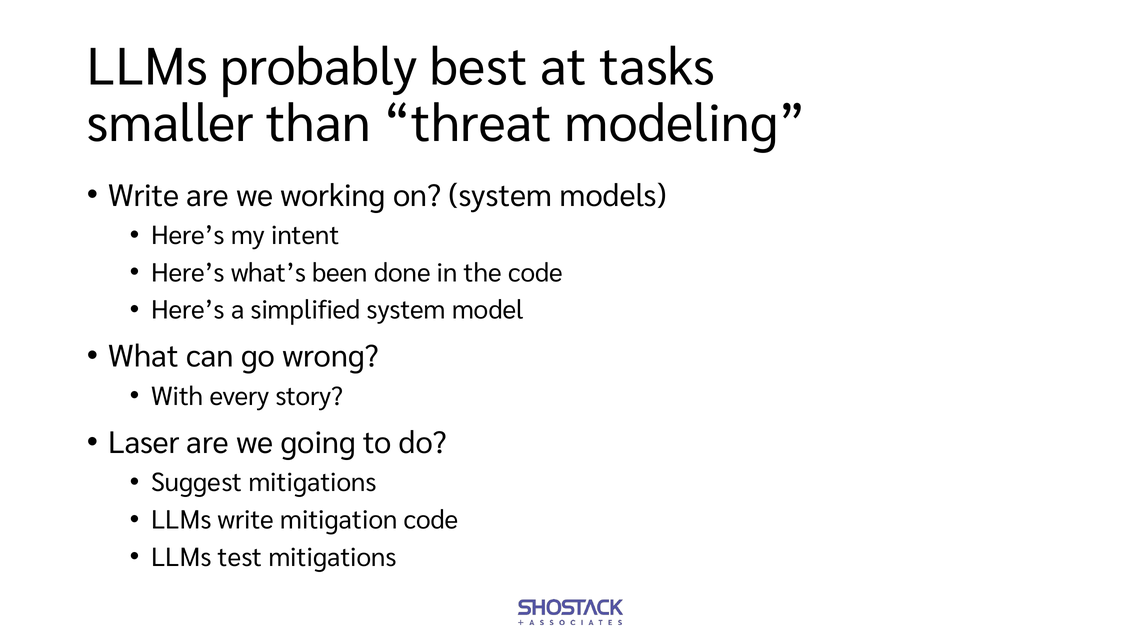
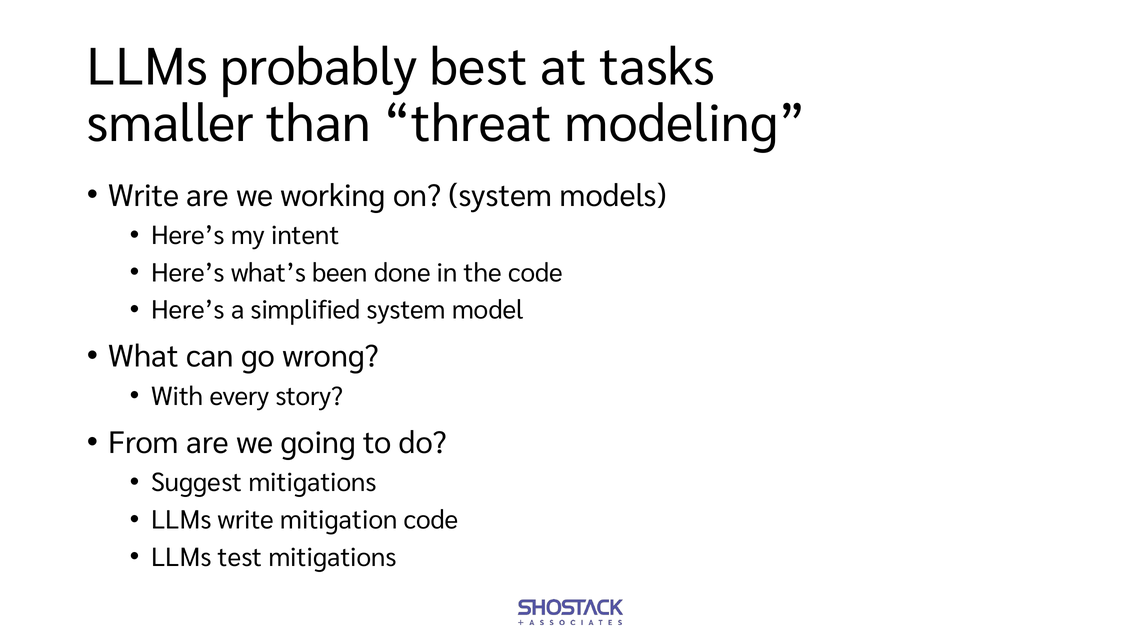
Laser: Laser -> From (144, 443)
